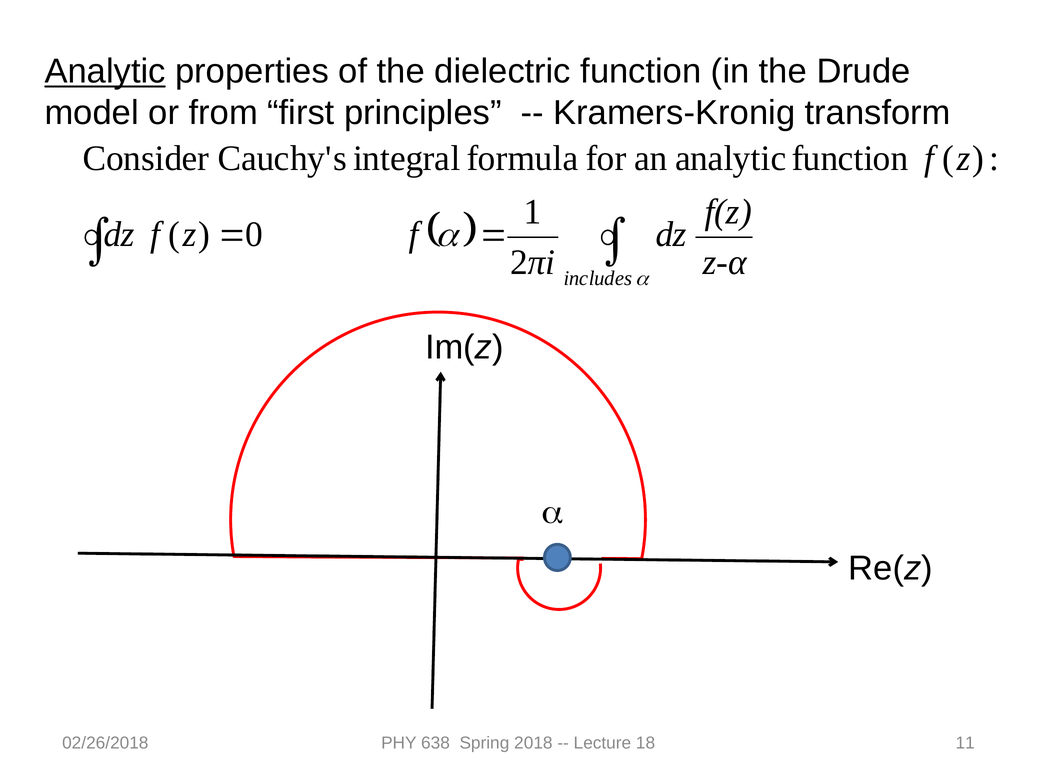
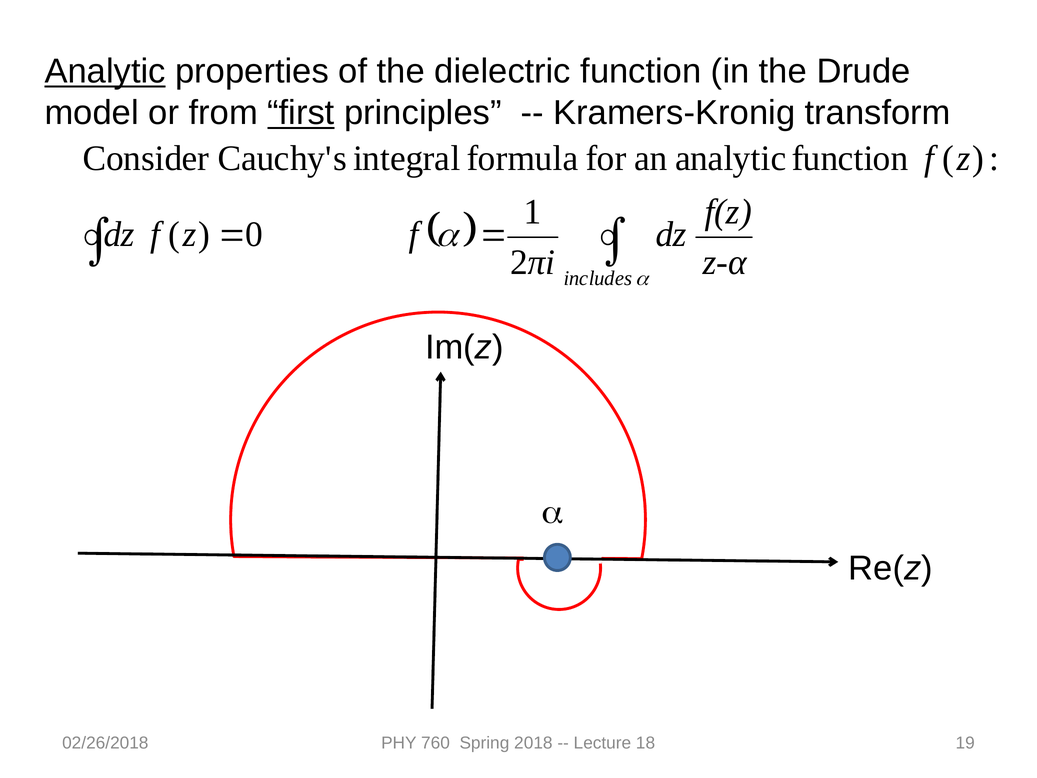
first underline: none -> present (301, 113)
638: 638 -> 760 (436, 743)
11: 11 -> 19 (965, 743)
